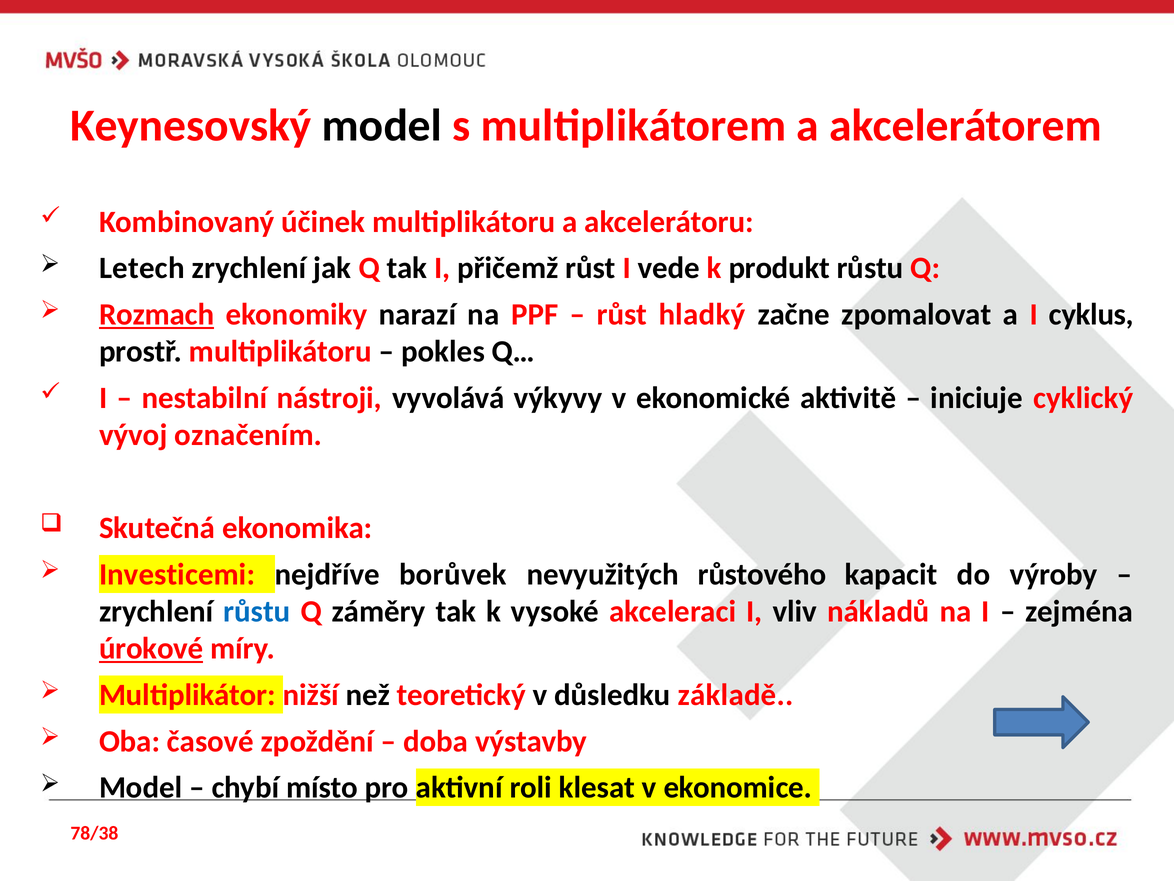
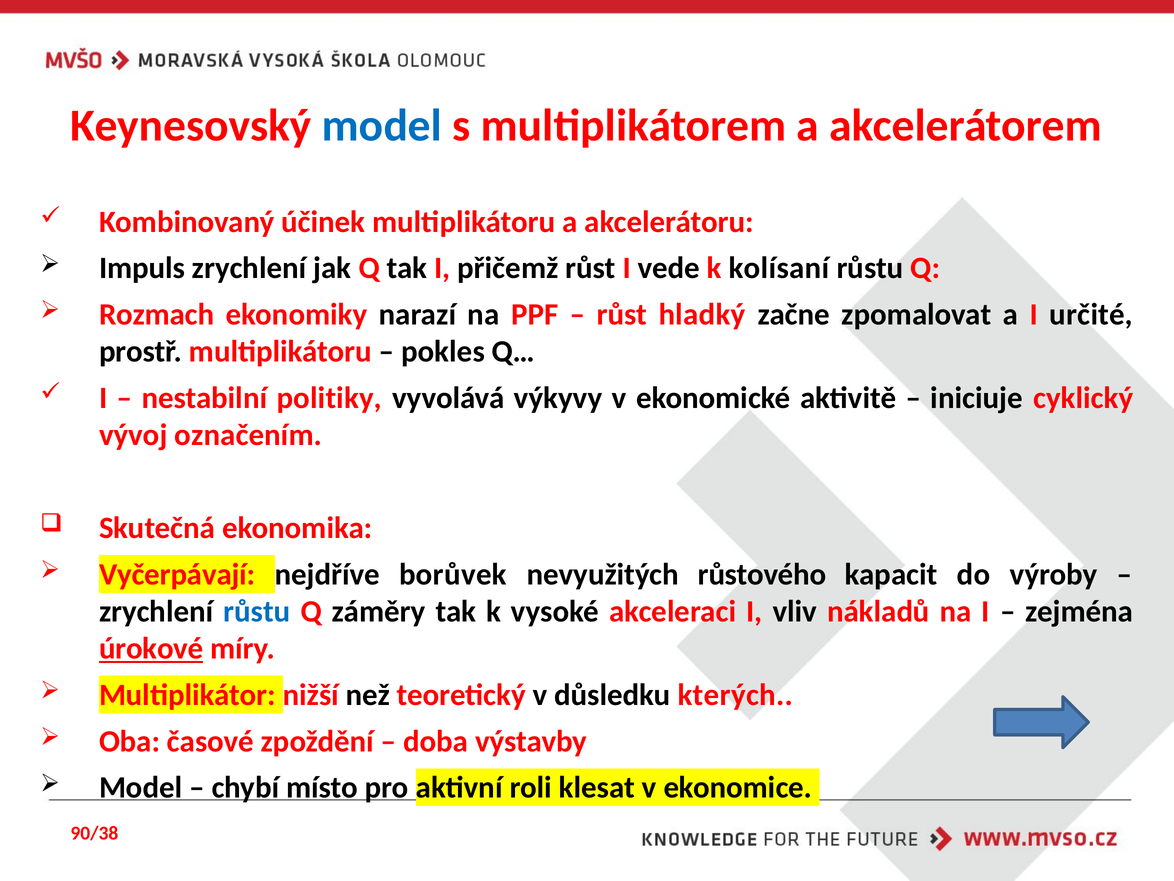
model colour: black -> blue (382, 125)
Letech: Letech -> Impuls (142, 268)
produkt: produkt -> kolísaní (779, 268)
Rozmach underline: present -> none (157, 314)
cyklus: cyklus -> určité (1091, 314)
nástroji: nástroji -> politiky (329, 398)
Investicemi: Investicemi -> Vyčerpávají (177, 574)
základě: základě -> kterých (735, 695)
78/38: 78/38 -> 90/38 (94, 833)
